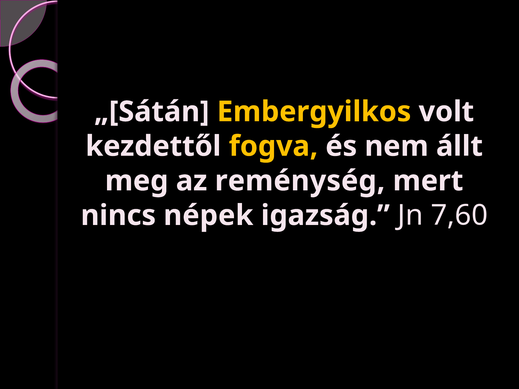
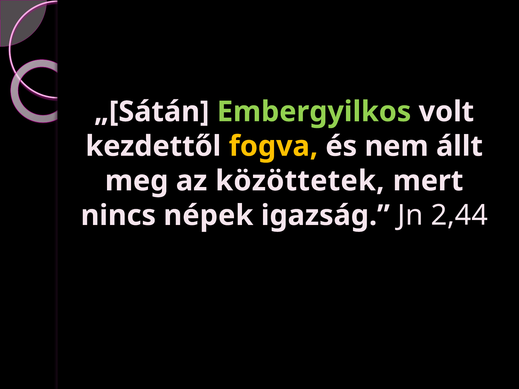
Embergyilkos colour: yellow -> light green (314, 112)
reménység: reménység -> közöttetek (300, 181)
7,60: 7,60 -> 2,44 (459, 216)
